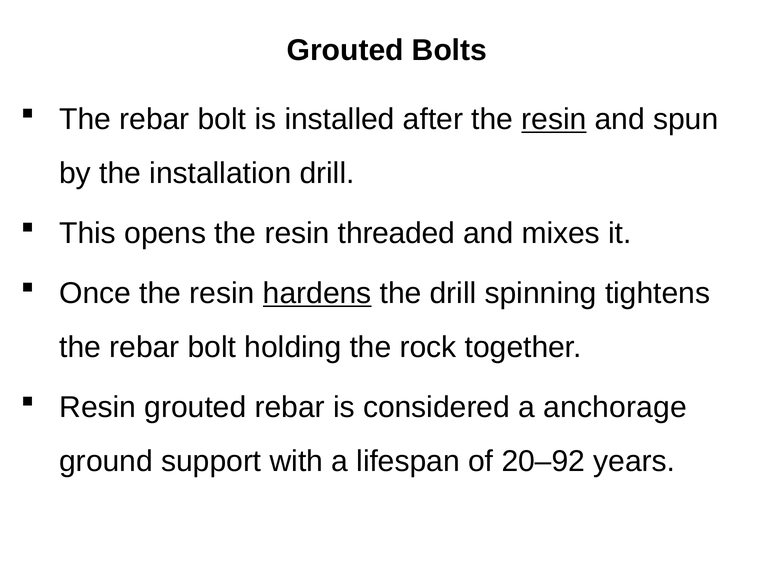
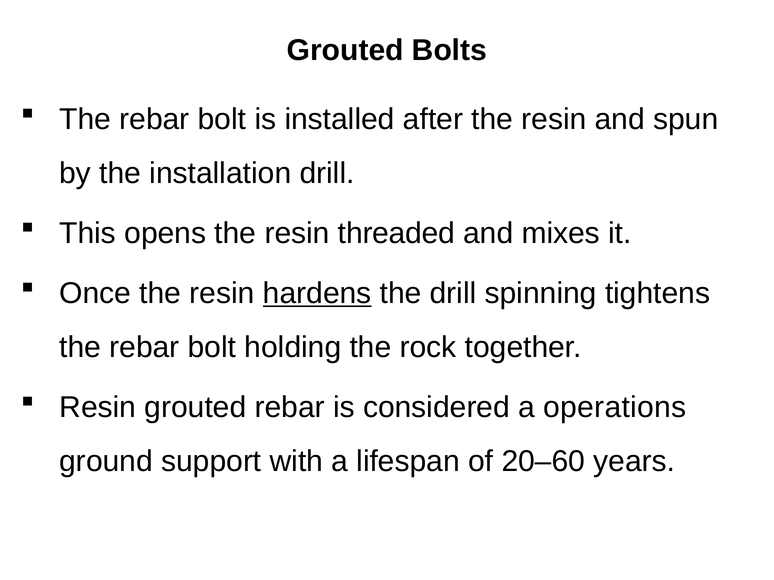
resin underline: present -> none (554, 119)
anchorage: anchorage -> operations (615, 408)
20–92: 20–92 -> 20–60 (543, 462)
